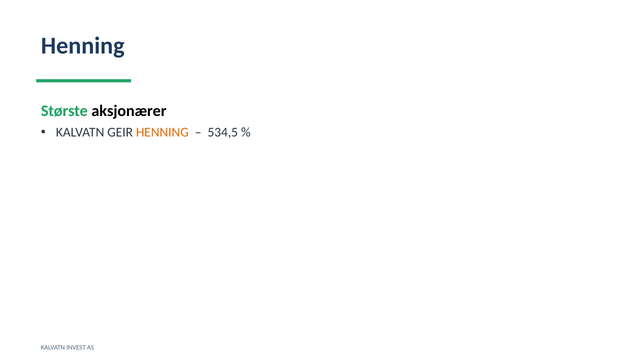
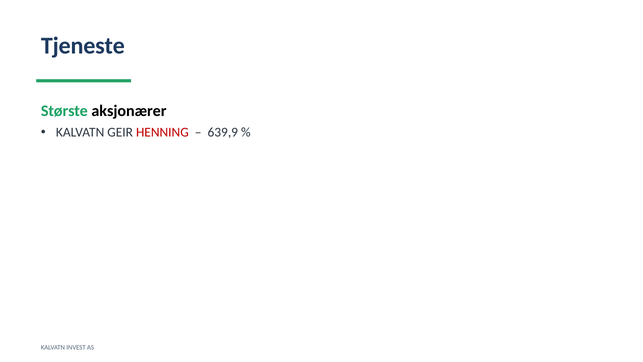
Henning: Henning -> Tjeneste (83, 46)
HENNING colour: orange -> red (162, 132)
534,5: 534,5 -> 639,9 (223, 132)
